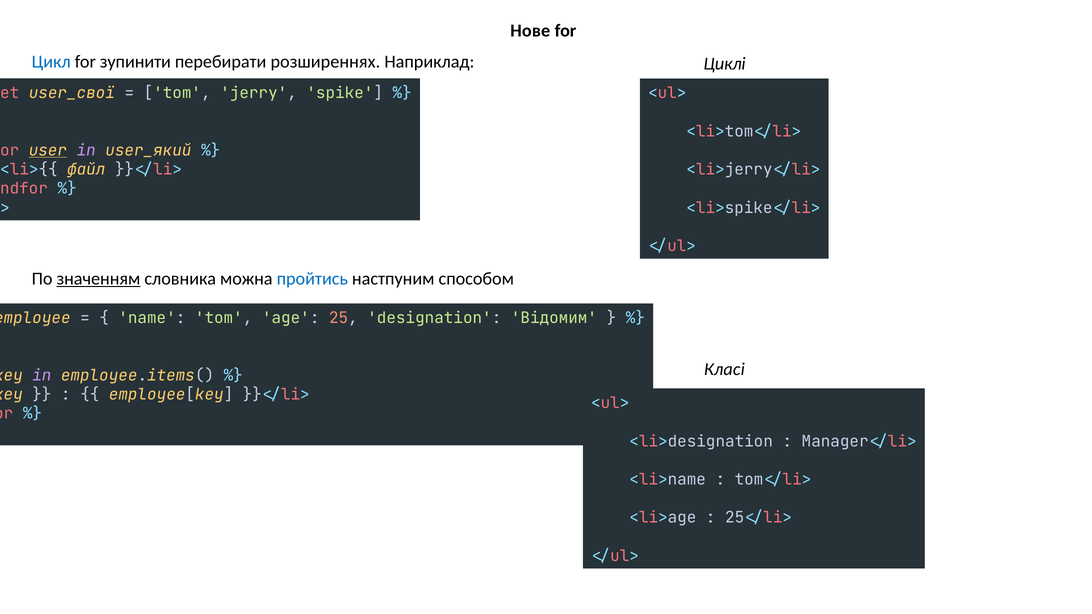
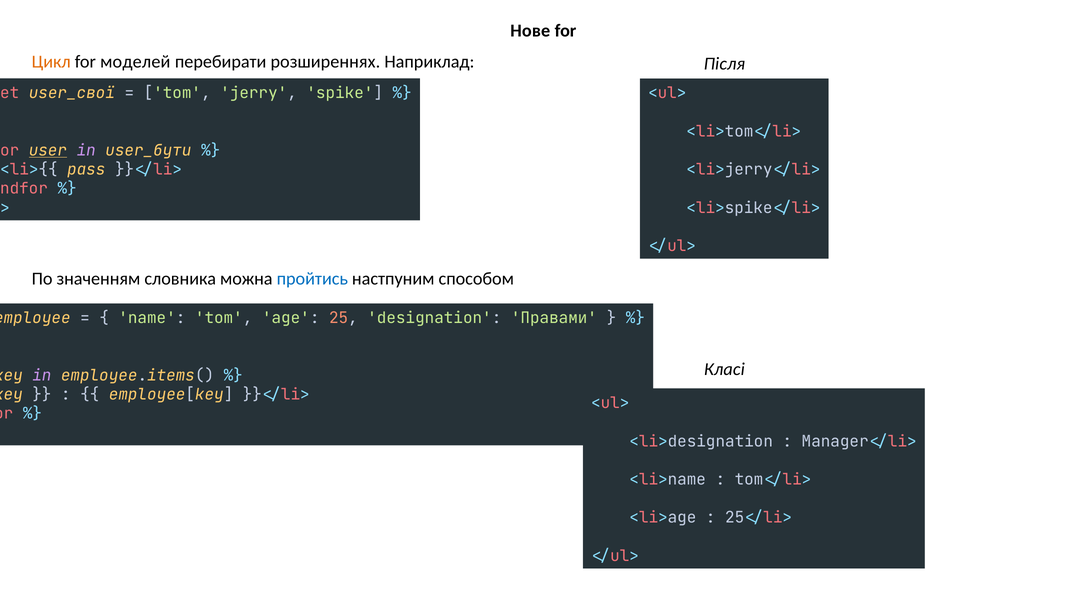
Цикл colour: blue -> orange (51, 62)
зупинити: зупинити -> моделей (135, 62)
Циклі: Циклі -> Після (724, 64)
user_який: user_який -> user_бути (148, 150)
файл: файл -> pass (86, 170)
значенням underline: present -> none (98, 279)
Відомим: Відомим -> Правами (554, 318)
